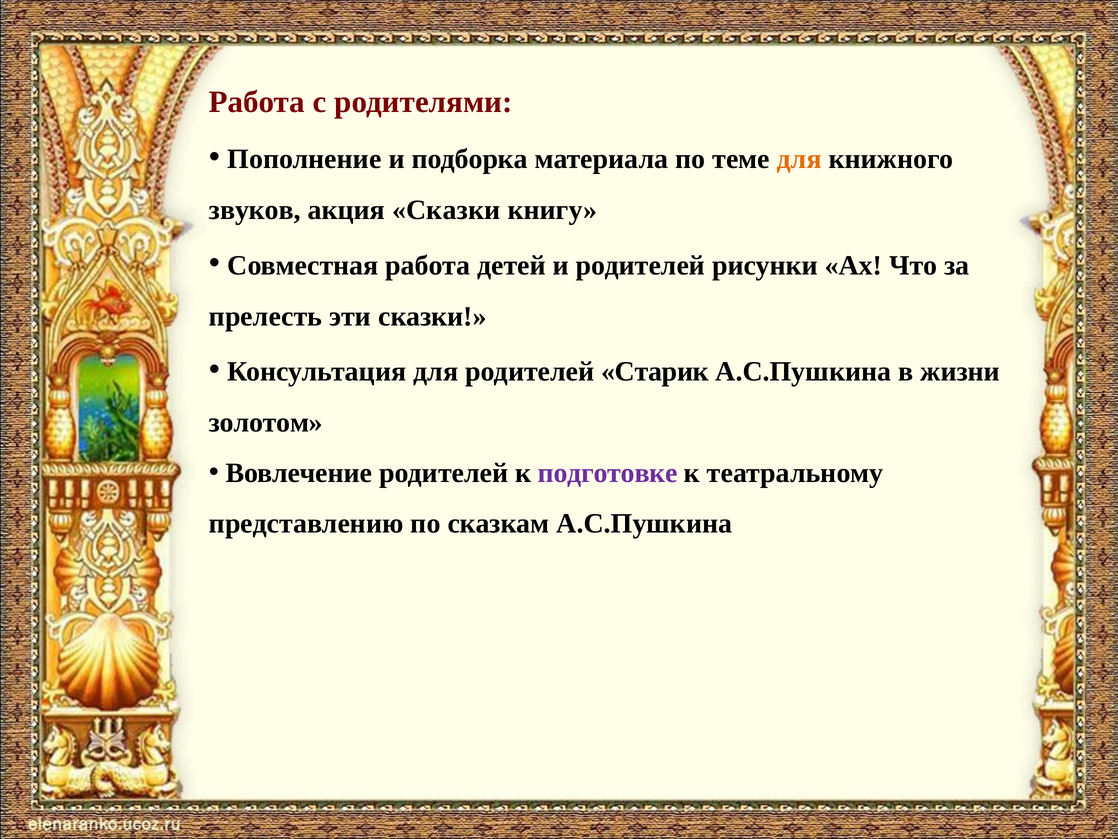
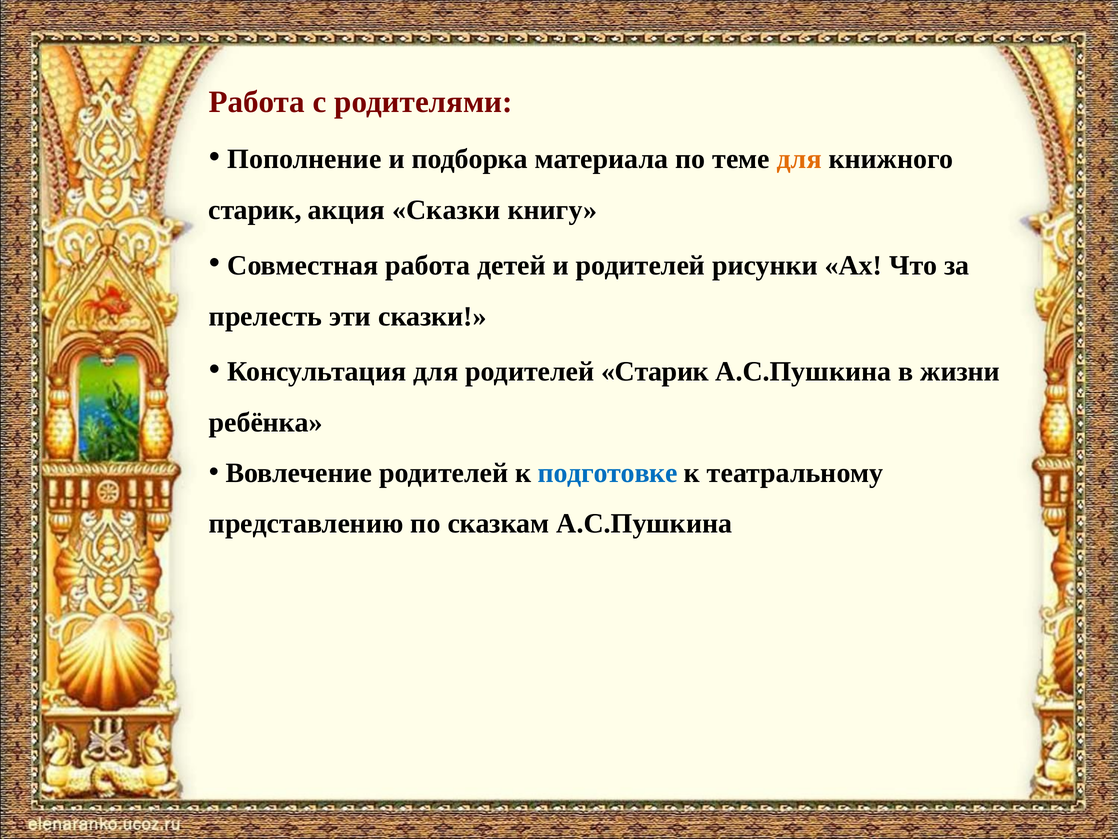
звуков: звуков -> старик (255, 210)
золотом: золотом -> ребёнка (266, 422)
подготовке colour: purple -> blue (608, 473)
